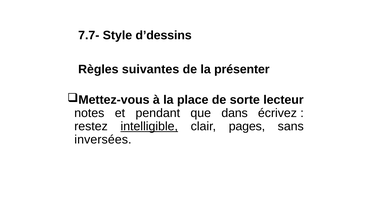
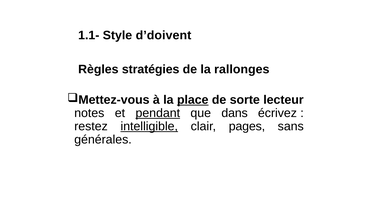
7.7-: 7.7- -> 1.1- (89, 35)
d’dessins: d’dessins -> d’doivent (164, 35)
suivantes: suivantes -> stratégies (151, 70)
présenter: présenter -> rallonges (242, 70)
place underline: none -> present (193, 100)
pendant underline: none -> present (158, 113)
inversées: inversées -> générales (103, 140)
